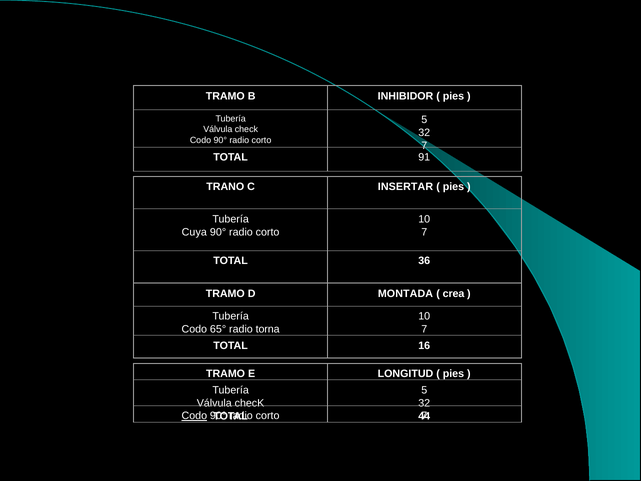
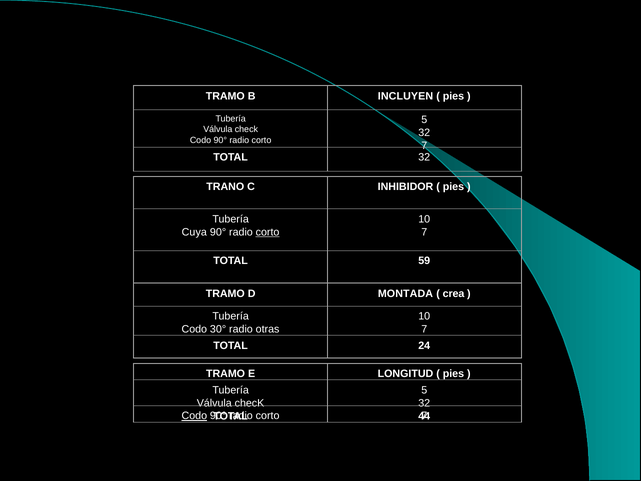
INHIBIDOR: INHIBIDOR -> INCLUYEN (405, 96)
TOTAL 91: 91 -> 32 (424, 157)
INSERTAR: INSERTAR -> INHIBIDOR (406, 187)
corto underline: none -> present (268, 232)
36: 36 -> 59 (424, 261)
65°: 65° -> 30° (218, 329)
torna: torna -> otras (268, 329)
16: 16 -> 24 (424, 345)
